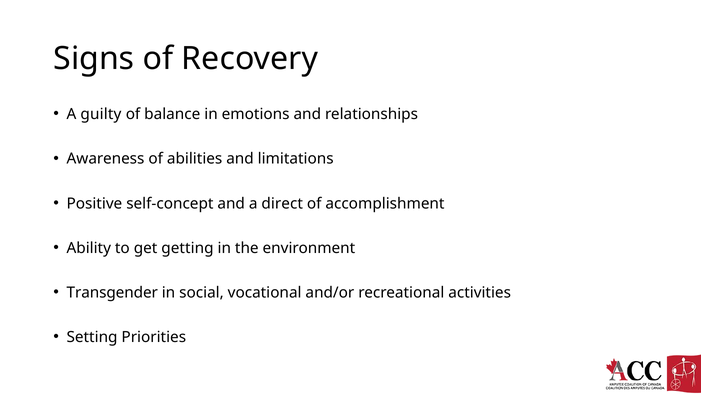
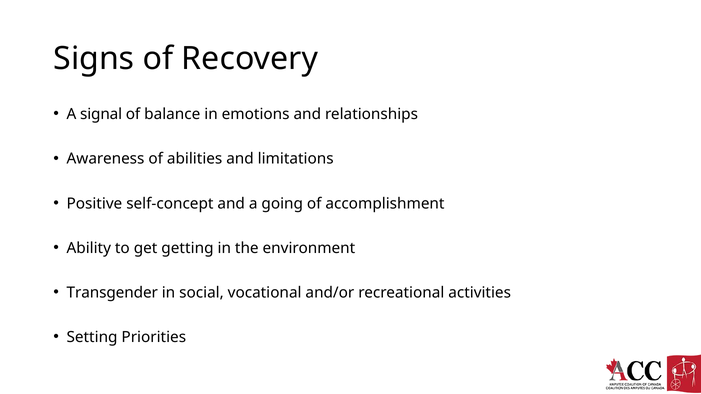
guilty: guilty -> signal (101, 114)
direct: direct -> going (282, 204)
